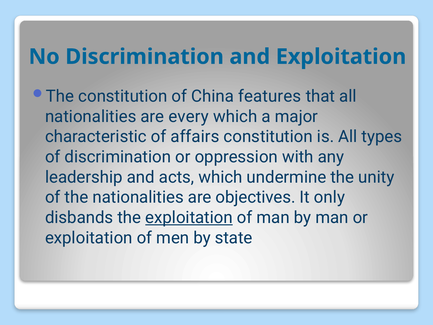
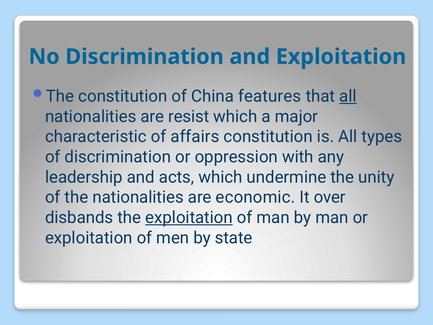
all underline: none -> present (348, 96)
every: every -> resist (189, 116)
objectives: objectives -> economic (255, 197)
only: only -> over (330, 197)
